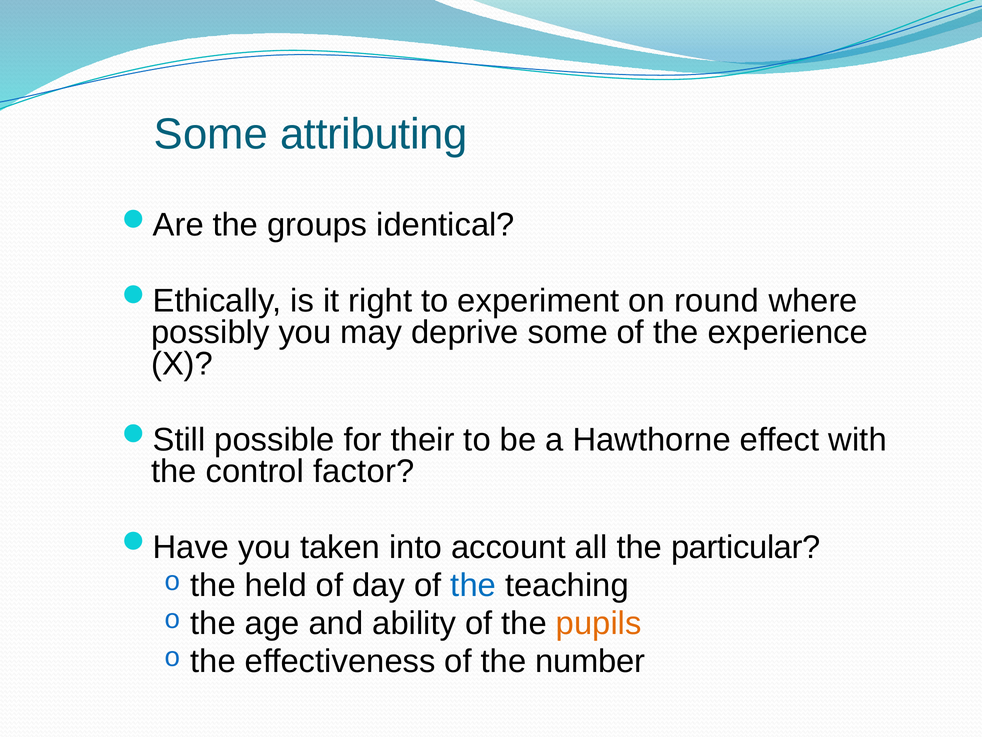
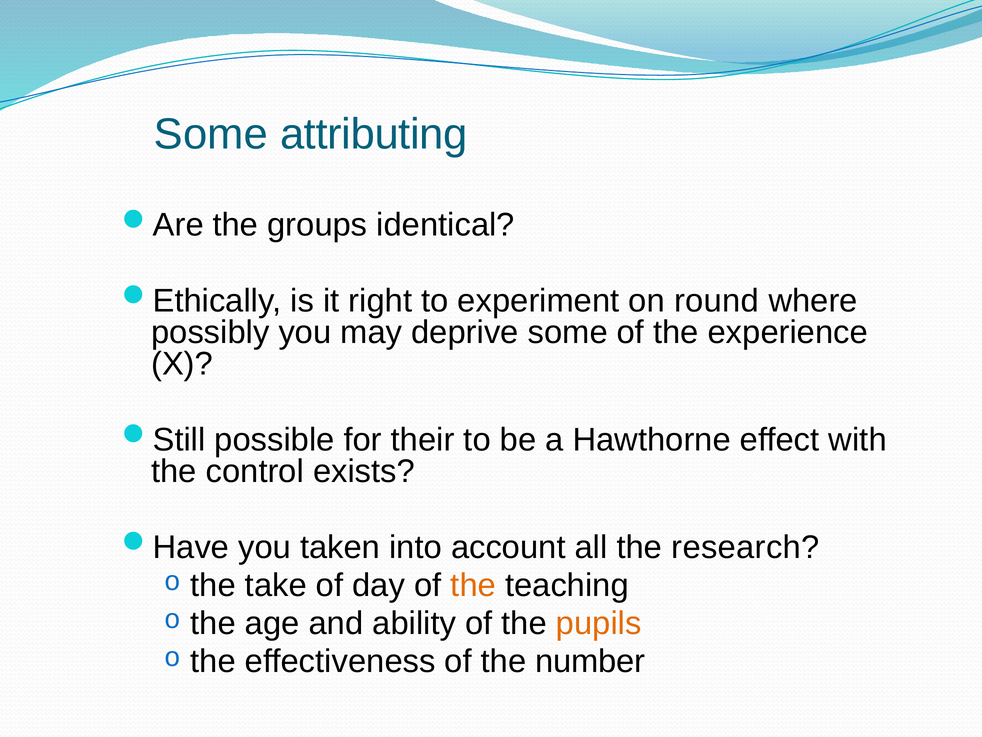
factor: factor -> exists (364, 471)
particular: particular -> research (746, 547)
held: held -> take (276, 585)
the colour: blue -> orange (473, 585)
